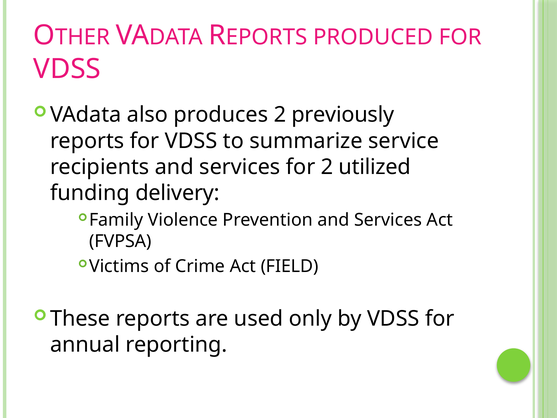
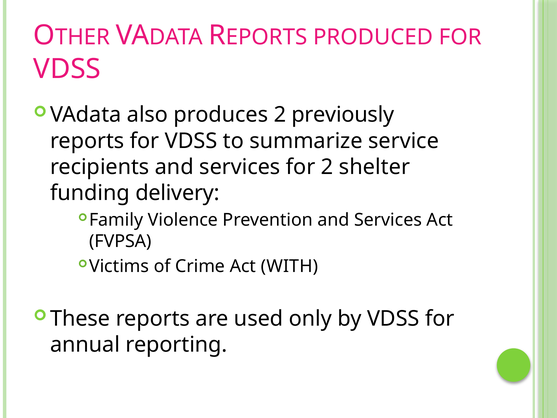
utilized: utilized -> shelter (375, 167)
FIELD: FIELD -> WITH (289, 266)
